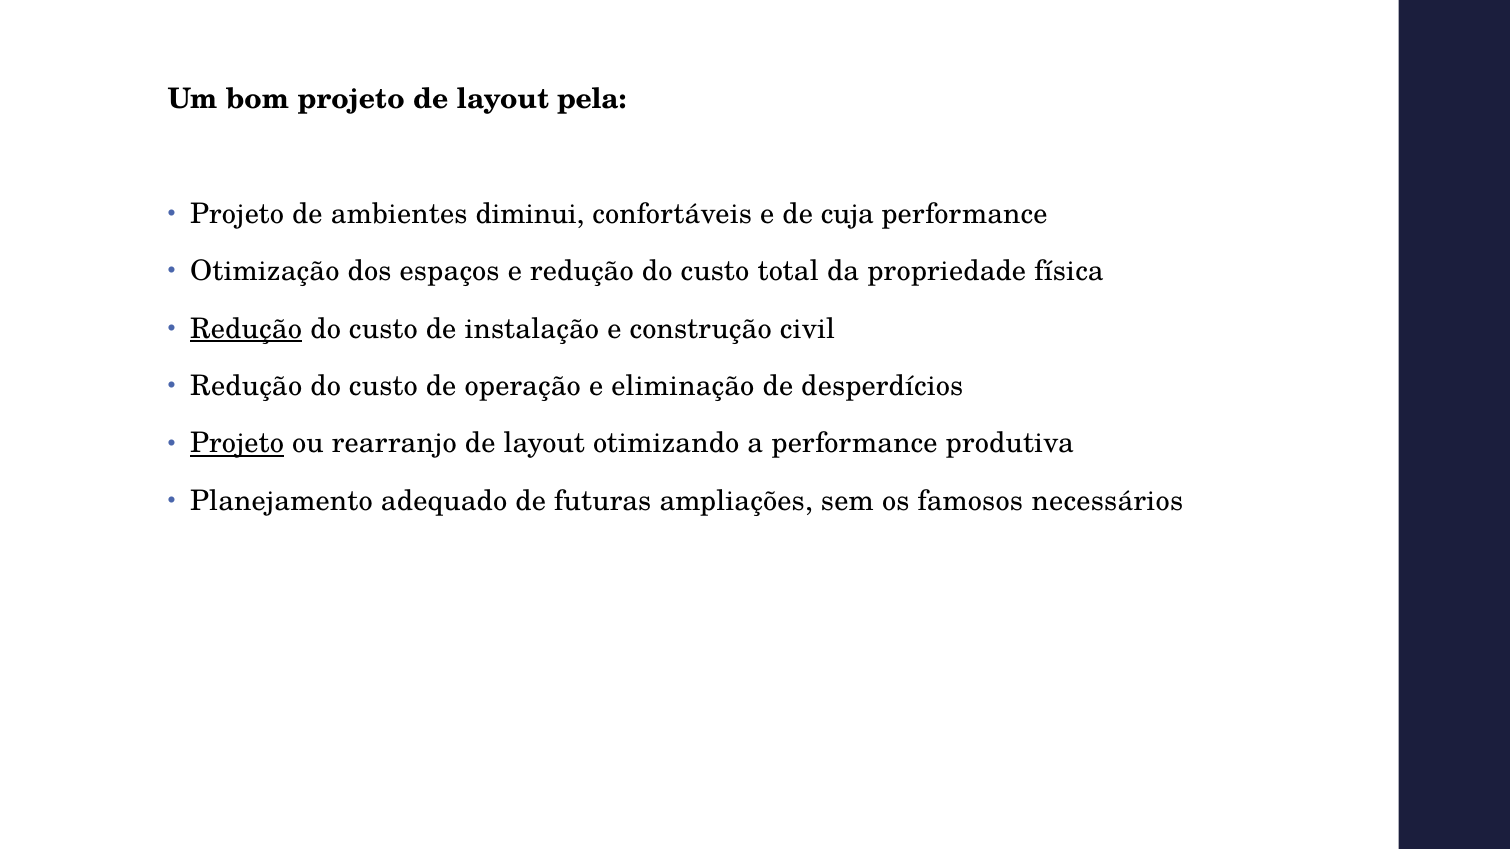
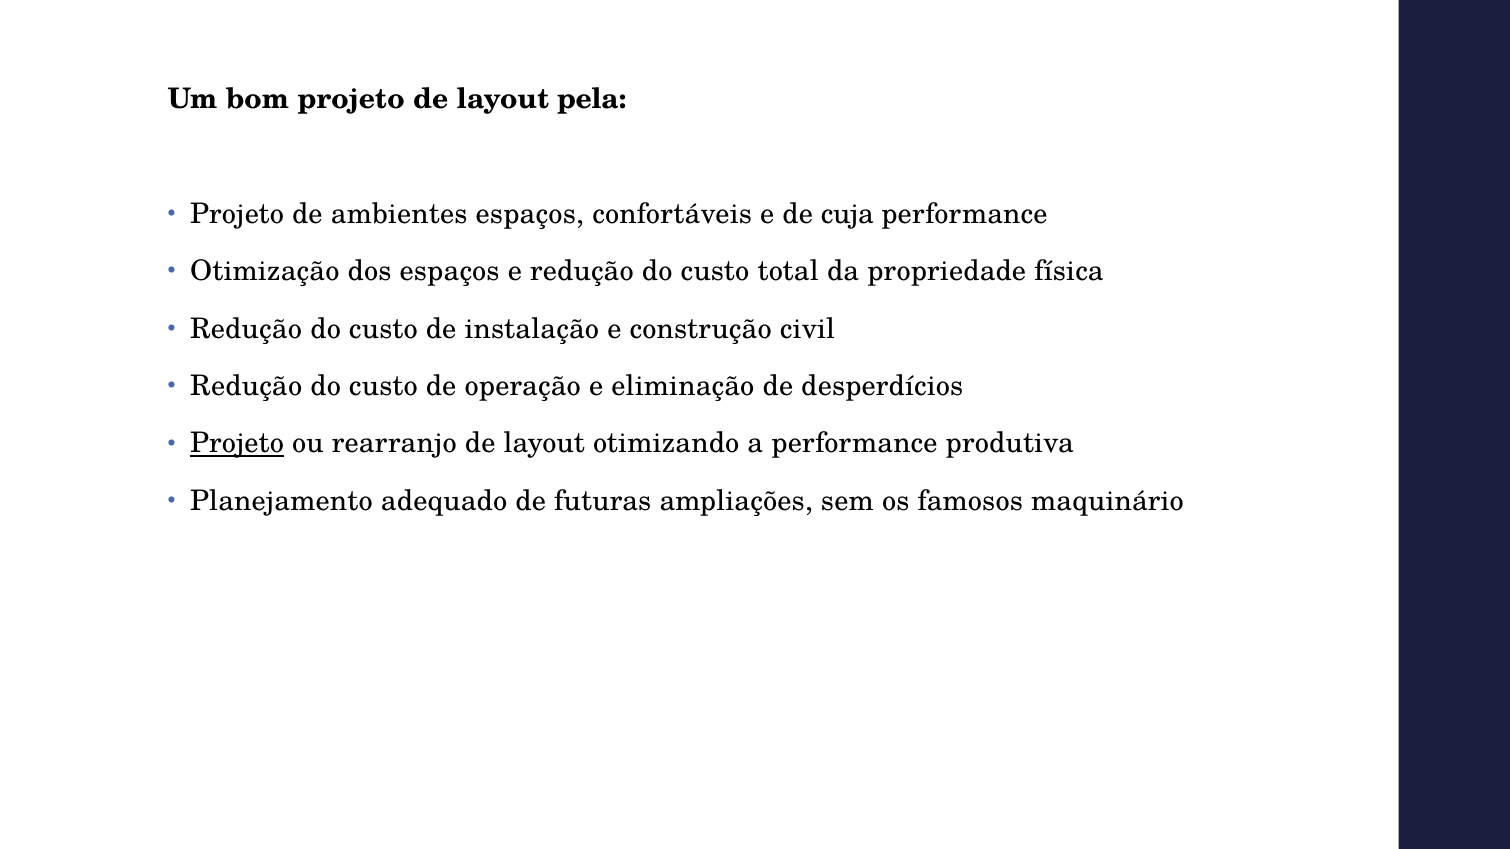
ambientes diminui: diminui -> espaços (530, 214)
Redução underline: present -> none (246, 329)
necessários: necessários -> maquinário (1107, 501)
